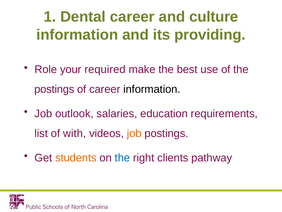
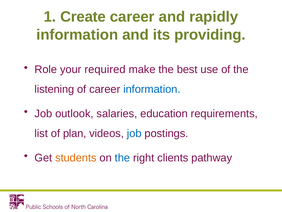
Dental: Dental -> Create (83, 17)
culture: culture -> rapidly (214, 17)
postings: postings -> listening (54, 89)
information colour: black -> blue (152, 89)
with: with -> plan (75, 133)
job colour: orange -> blue (134, 133)
